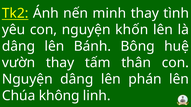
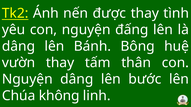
minh: minh -> được (109, 13)
khốn: khốn -> đấng (132, 30)
phán: phán -> bước (145, 80)
